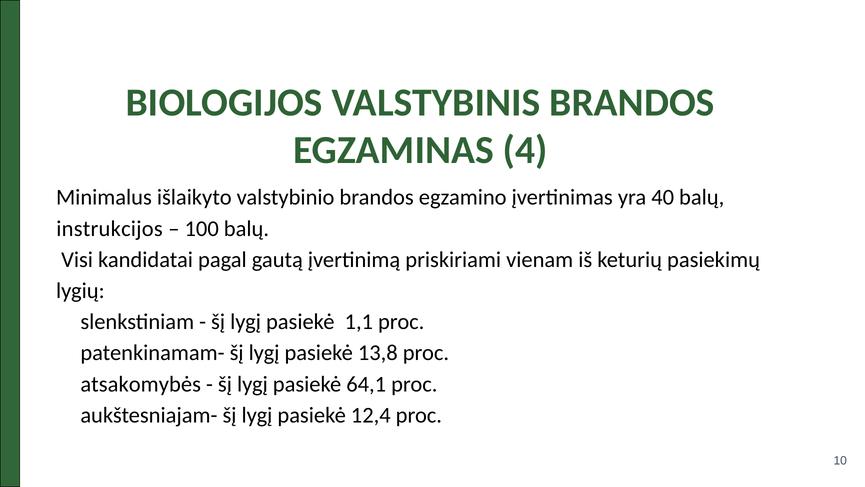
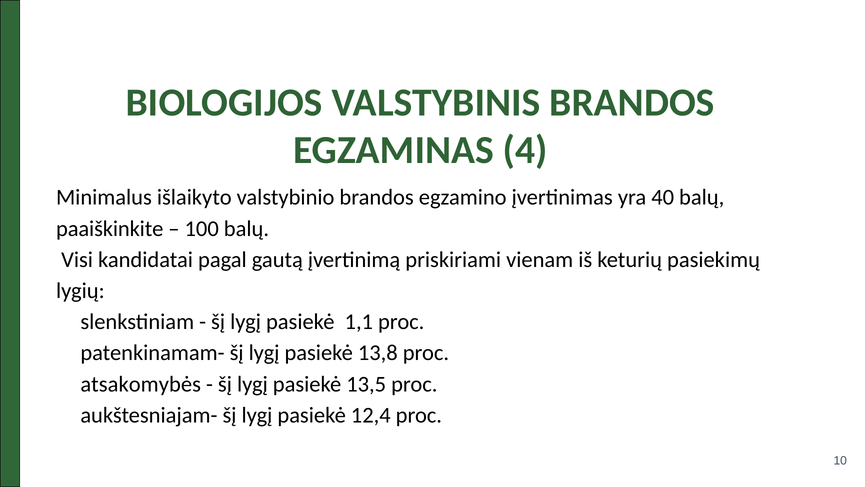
instrukcijos: instrukcijos -> paaiškinkite (110, 228)
64,1: 64,1 -> 13,5 (366, 384)
